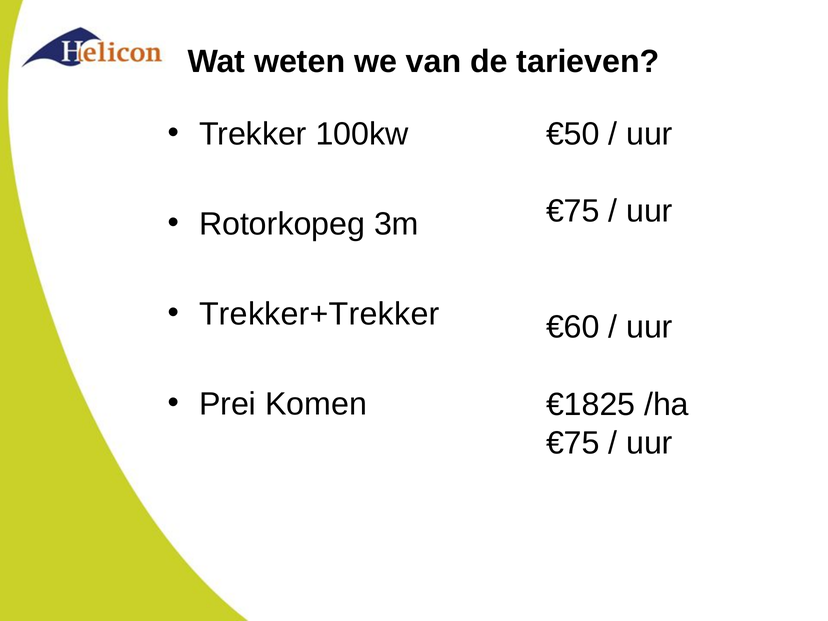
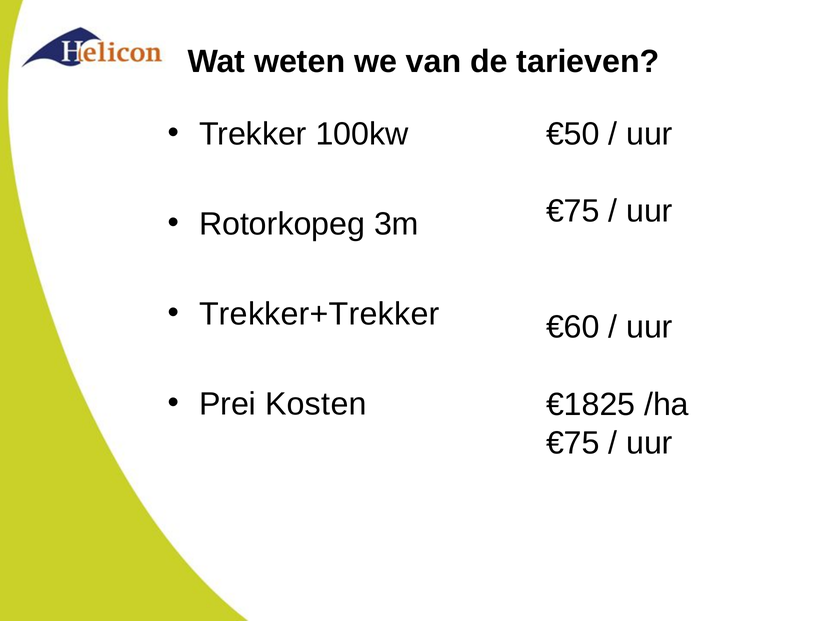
Komen: Komen -> Kosten (316, 404)
